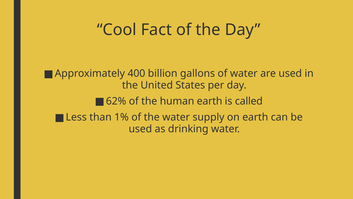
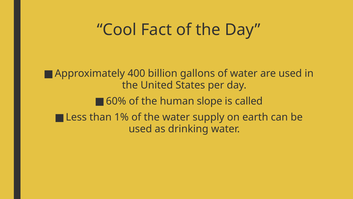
62%: 62% -> 60% (116, 101)
human earth: earth -> slope (210, 101)
